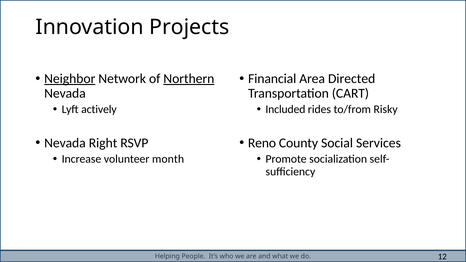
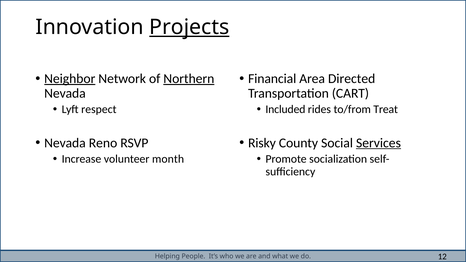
Projects underline: none -> present (189, 27)
actively: actively -> respect (99, 110)
Risky: Risky -> Treat (386, 110)
Right: Right -> Reno (103, 143)
Reno: Reno -> Risky (262, 143)
Services underline: none -> present (378, 143)
